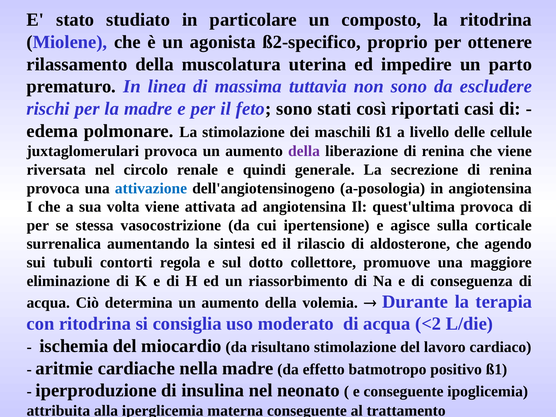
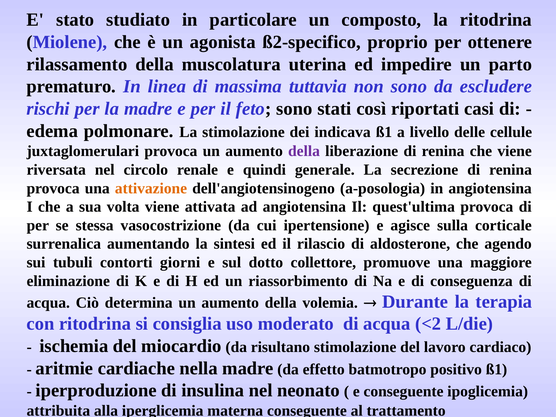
maschili: maschili -> indicava (343, 132)
attivazione colour: blue -> orange (151, 188)
regola: regola -> giorni (180, 262)
